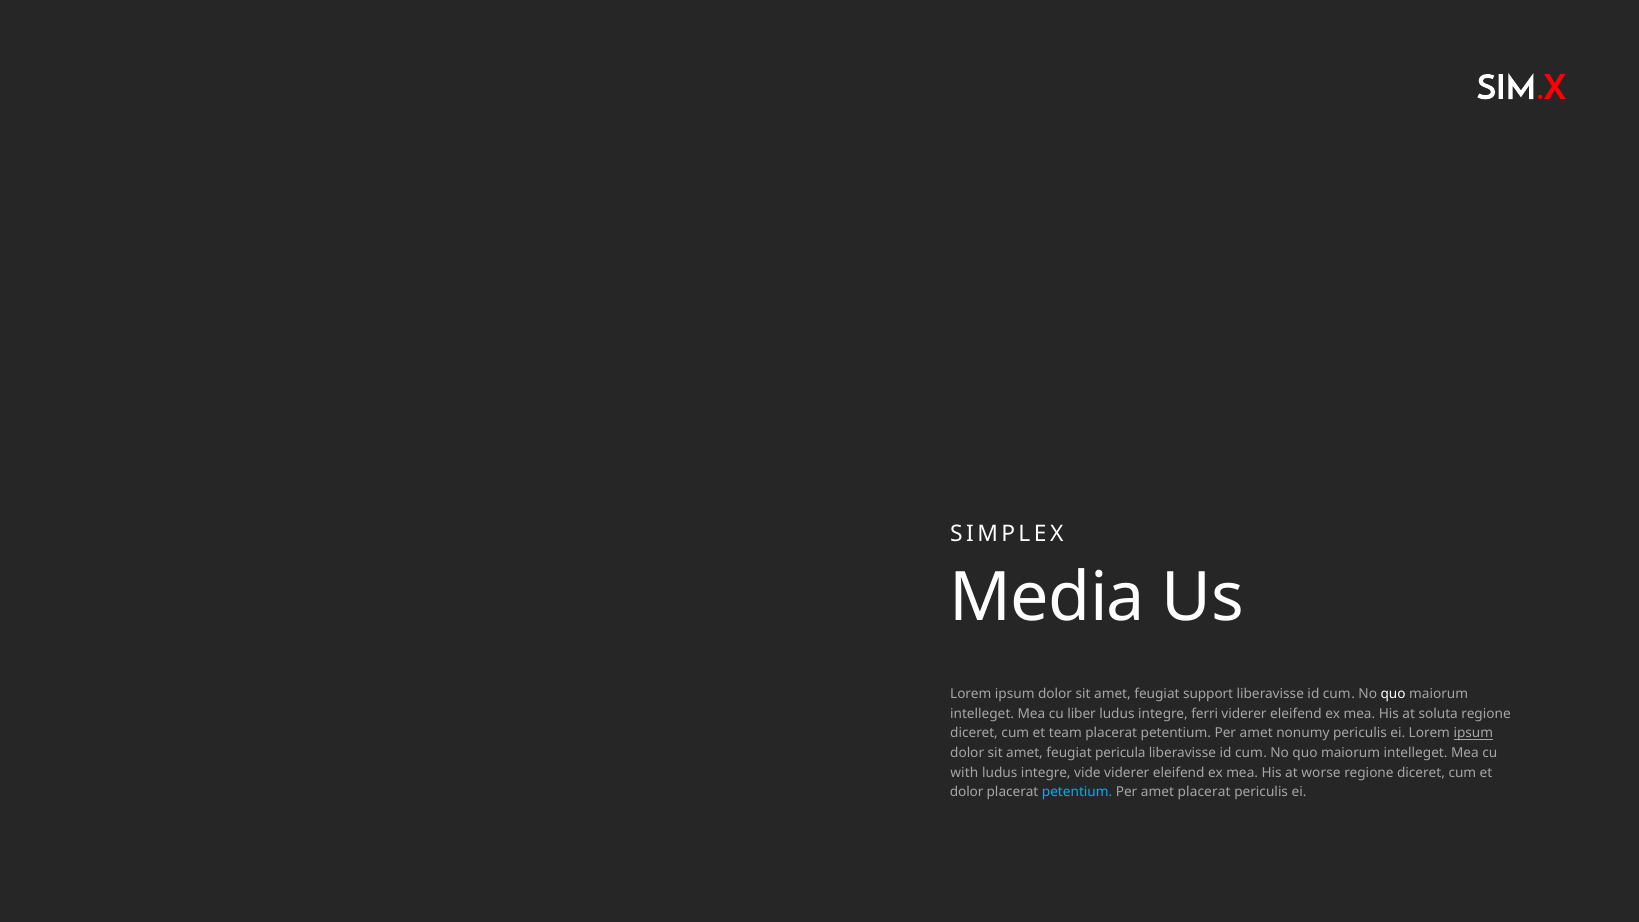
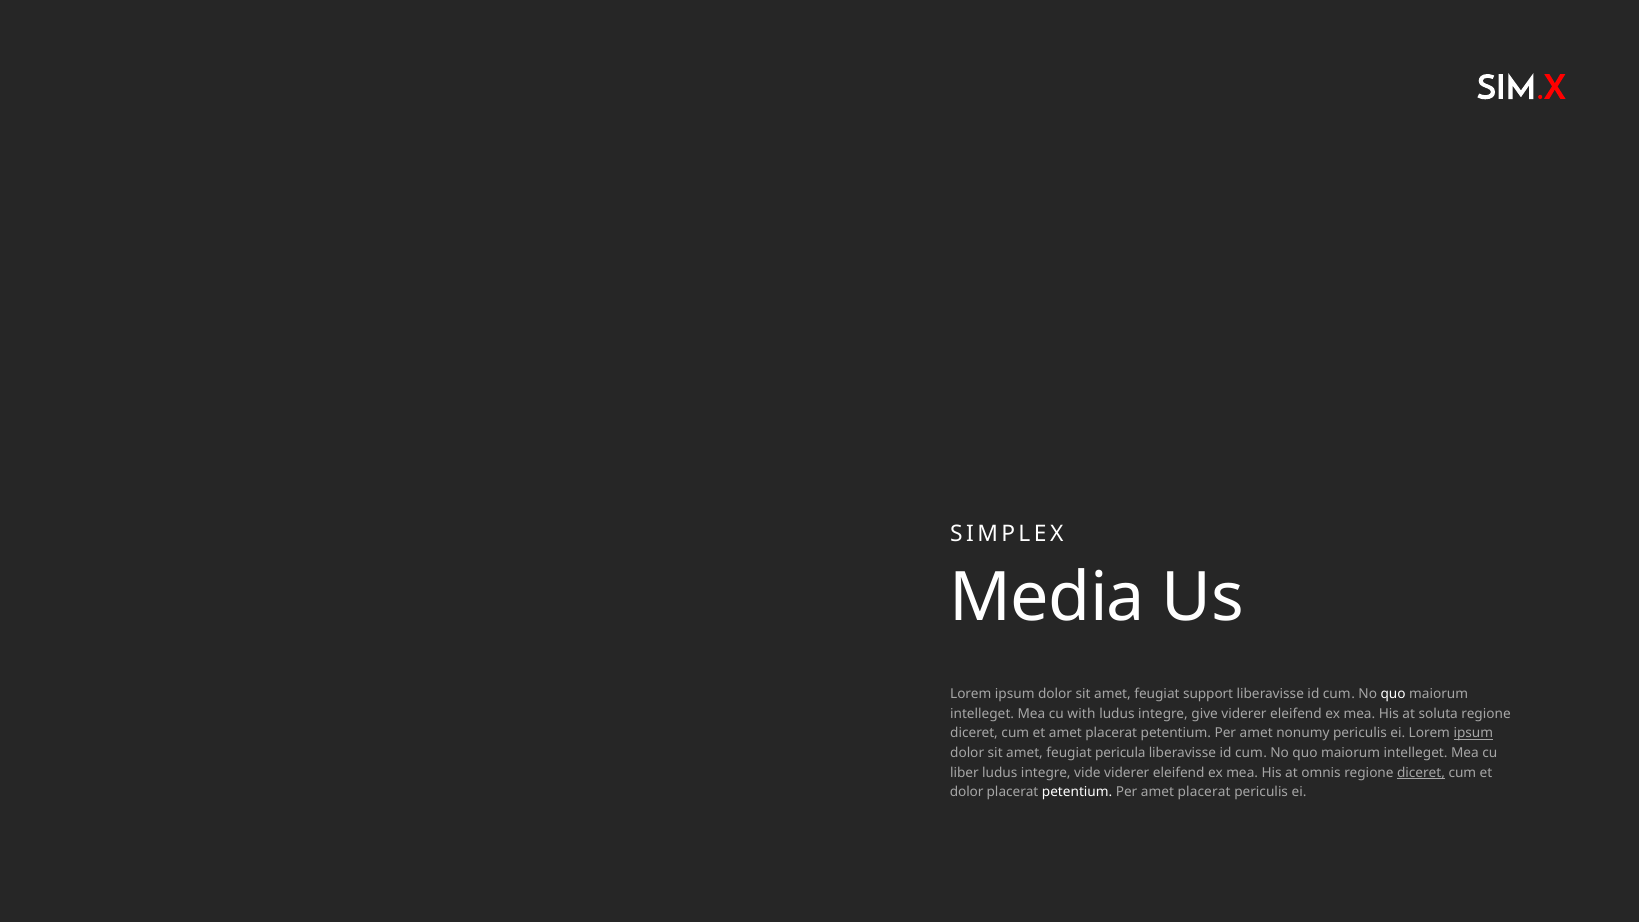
liber: liber -> with (1081, 714)
ferri: ferri -> give (1205, 714)
et team: team -> amet (1065, 733)
with: with -> liber (964, 773)
worse: worse -> omnis (1321, 773)
diceret underline: none -> present (1421, 773)
petentium colour: light blue -> white (1077, 792)
